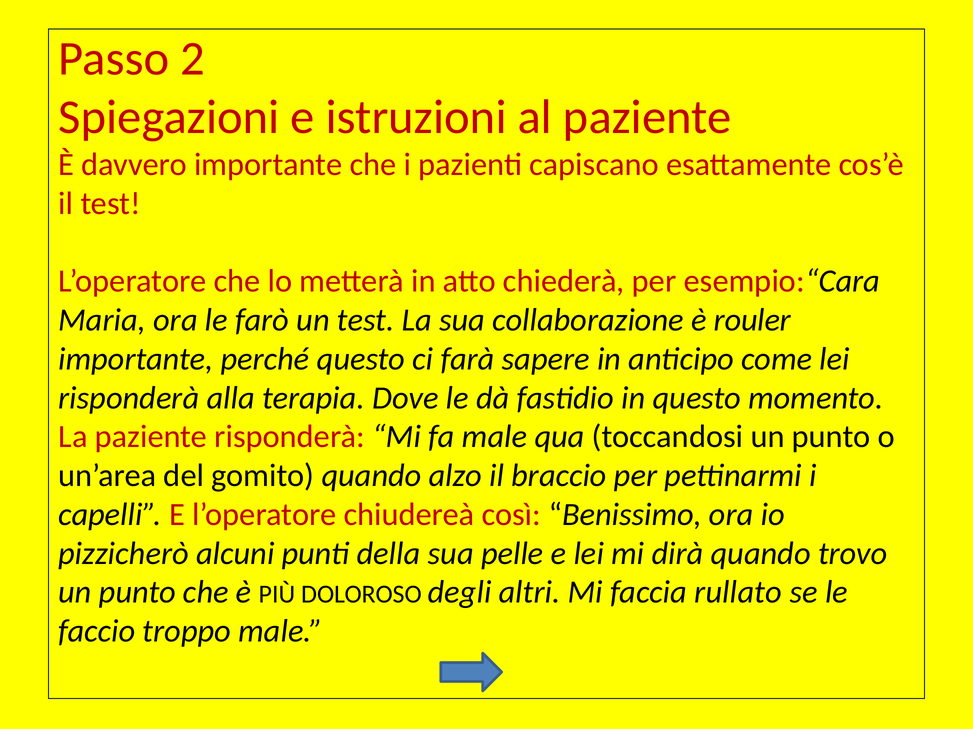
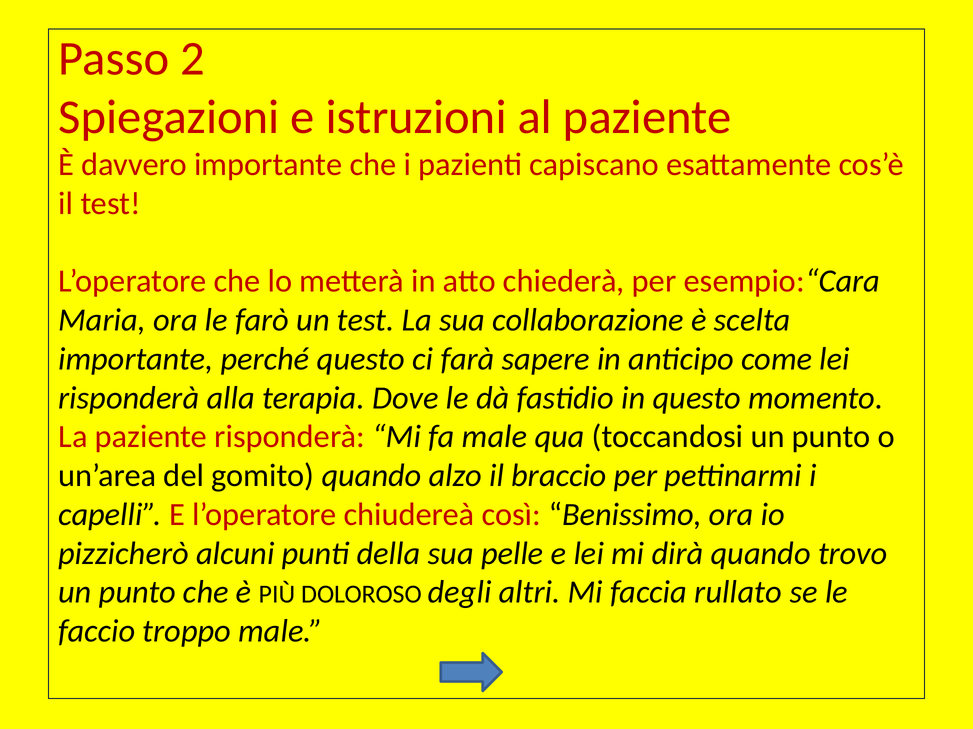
rouler: rouler -> scelta (752, 320)
